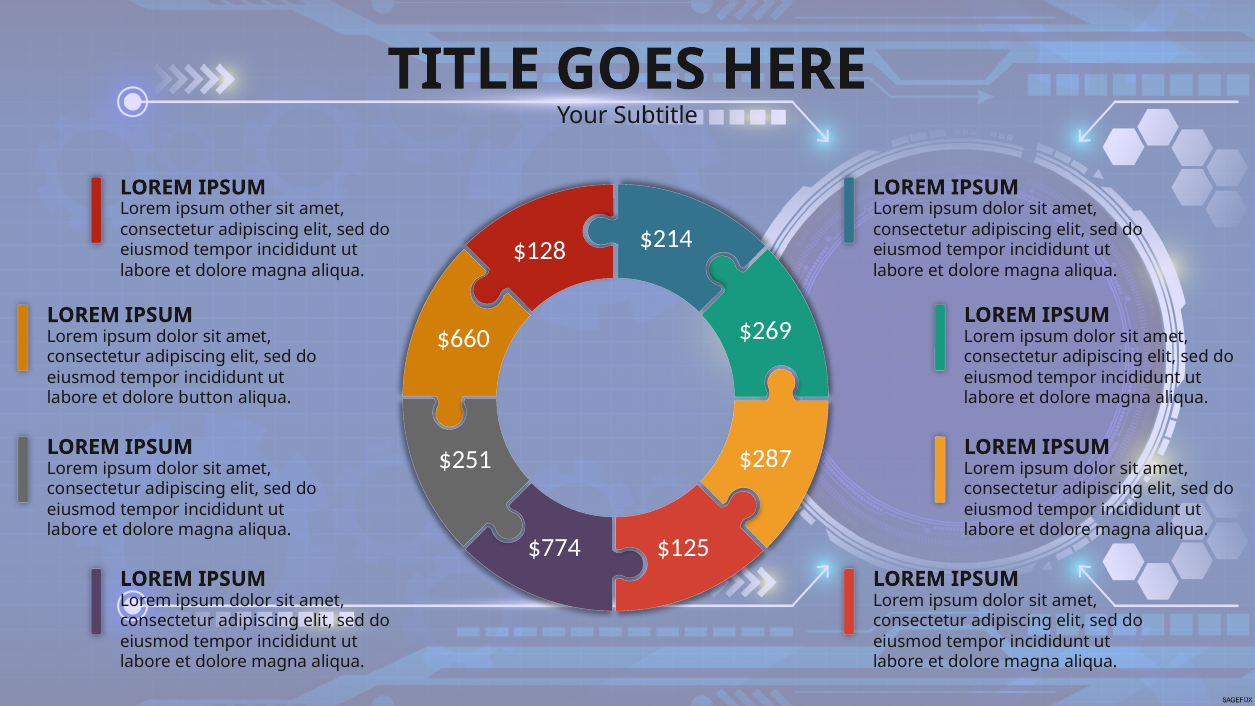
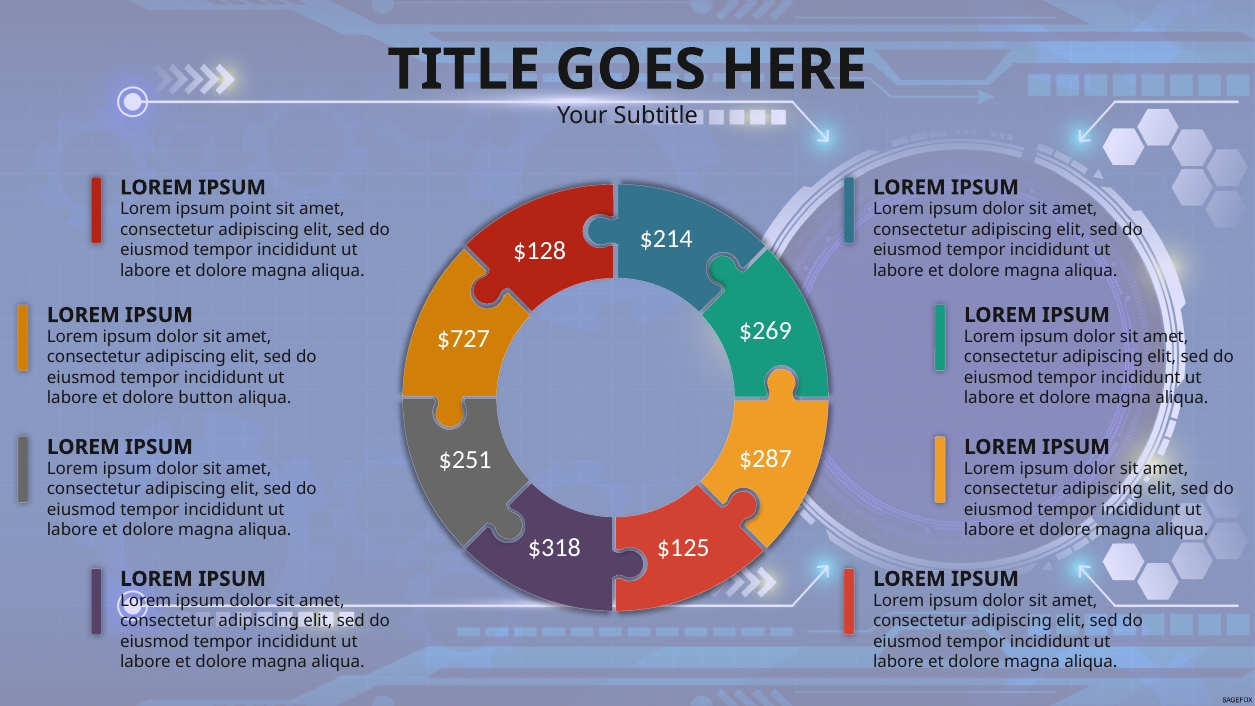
other: other -> point (250, 209)
$660: $660 -> $727 (463, 339)
$774: $774 -> $318 (554, 548)
